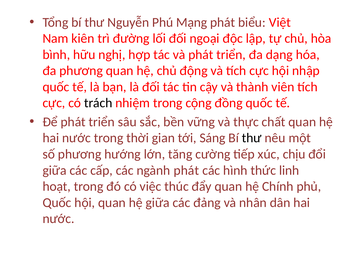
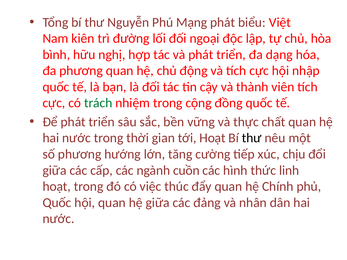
trách colour: black -> green (98, 103)
tới Sáng: Sáng -> Hoạt (213, 138)
ngành phát: phát -> cuồn (186, 170)
